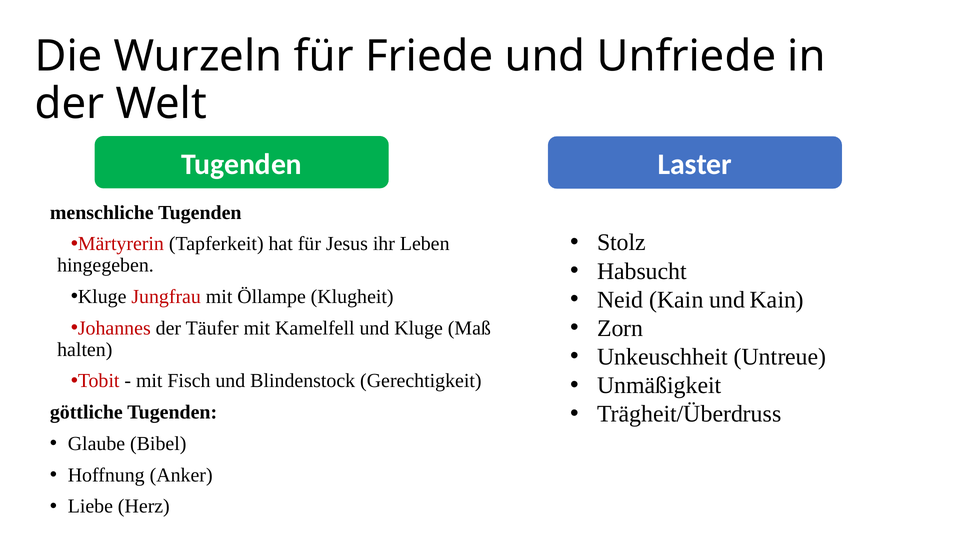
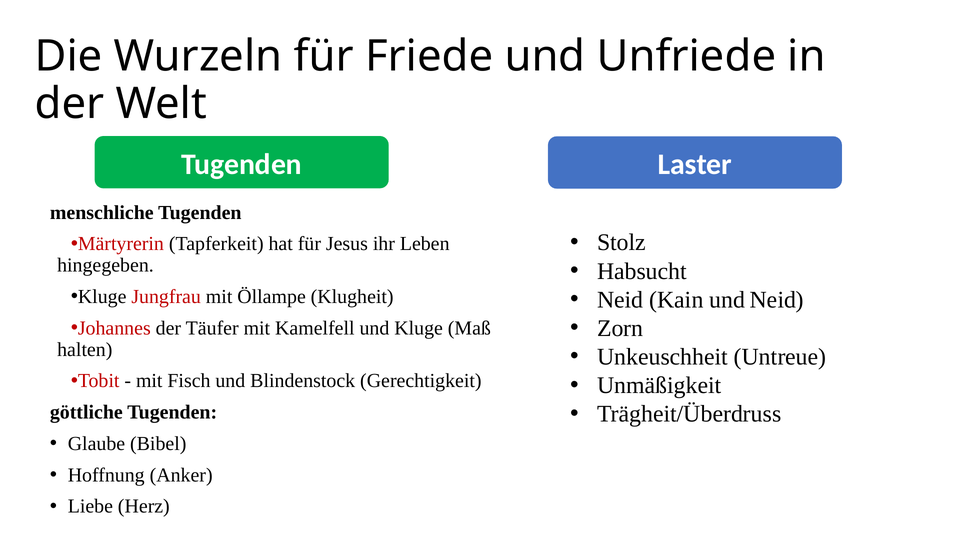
und Kain: Kain -> Neid (777, 300)
